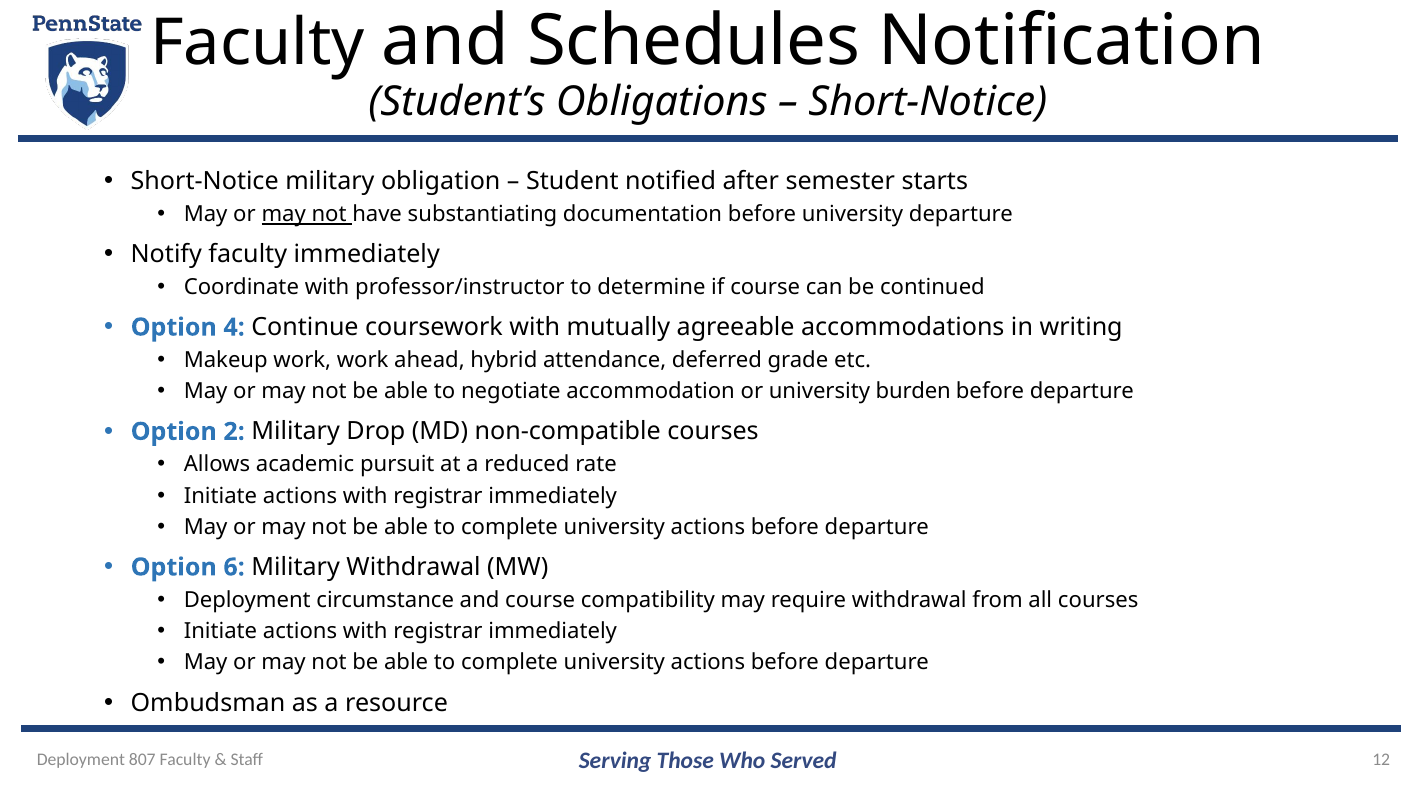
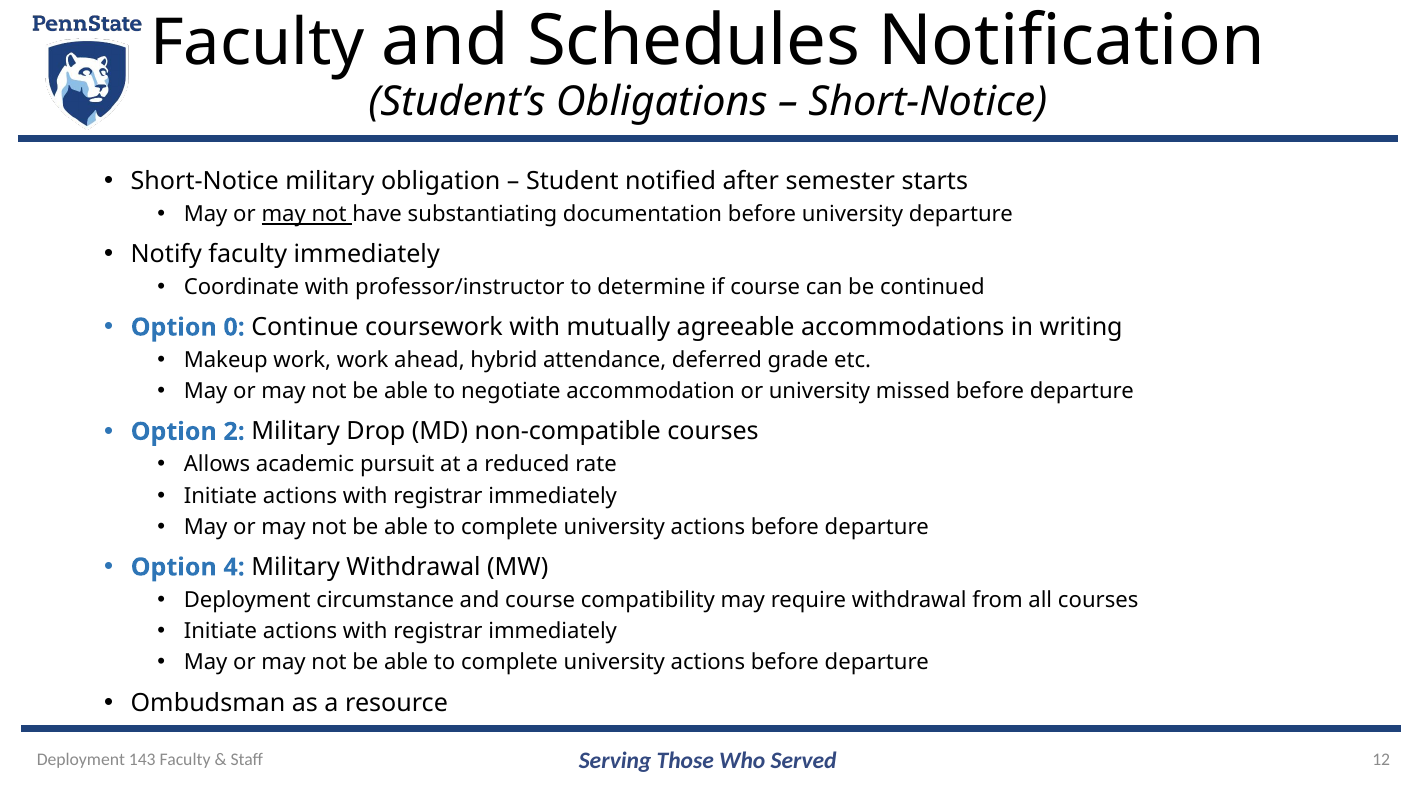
4: 4 -> 0 (234, 327)
burden: burden -> missed (913, 392)
6: 6 -> 4 (234, 568)
807: 807 -> 143 (142, 761)
